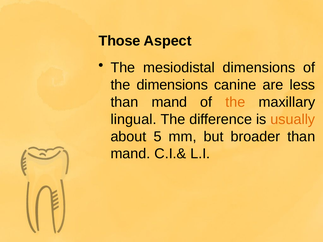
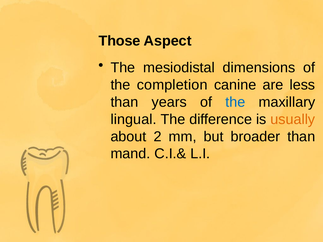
the dimensions: dimensions -> completion (172, 85)
mand: mand -> years (169, 102)
the colour: orange -> blue (235, 102)
5: 5 -> 2 (158, 137)
